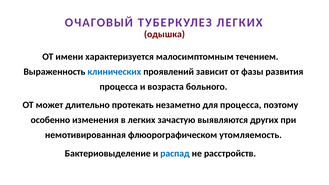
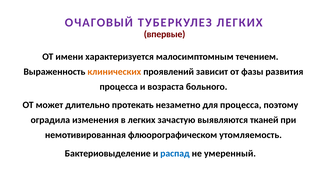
одышка: одышка -> впервые (165, 34)
клинических colour: blue -> orange (114, 72)
особенно: особенно -> оградила (50, 120)
других: других -> тканей (264, 120)
расстройств: расстройств -> умеренный (230, 153)
